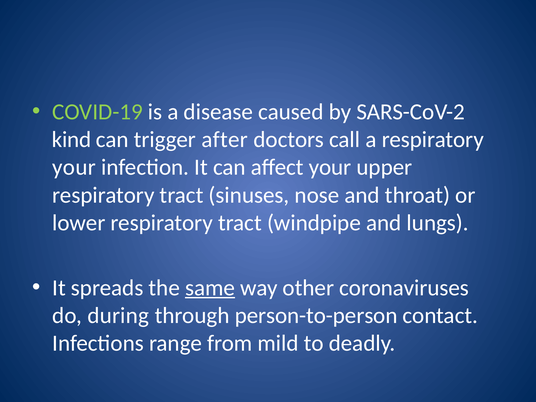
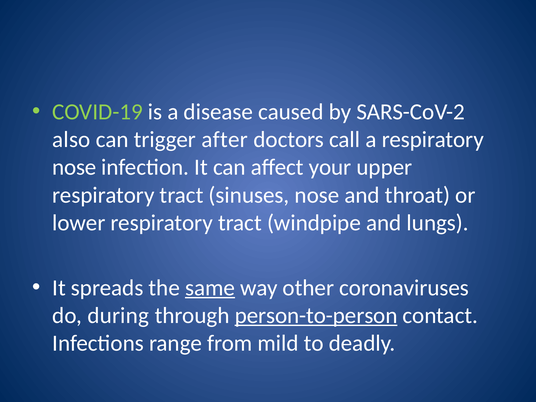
kind: kind -> also (71, 140)
your: your -> nose (74, 167)
person-to-person underline: none -> present (316, 315)
